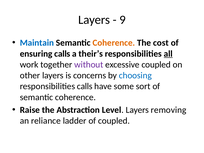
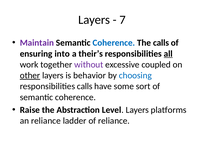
9: 9 -> 7 (123, 20)
Maintain colour: blue -> purple (37, 43)
Coherence colour: orange -> blue (114, 43)
The cost: cost -> calls (161, 43)
ensuring calls: calls -> into (62, 54)
other underline: none -> present (30, 75)
concerns: concerns -> behavior (90, 75)
removing: removing -> platforms (169, 110)
of coupled: coupled -> reliance (114, 121)
